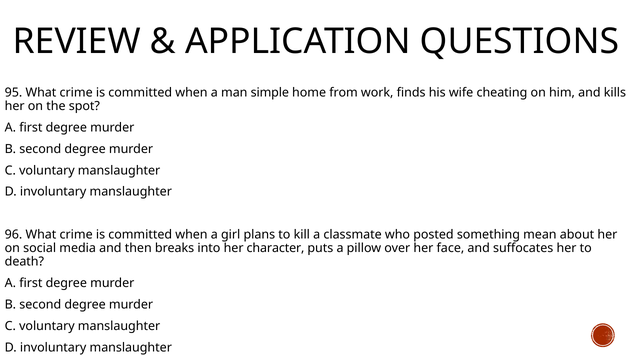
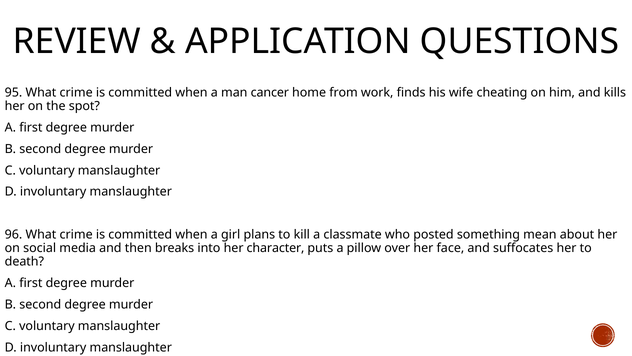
simple: simple -> cancer (270, 92)
